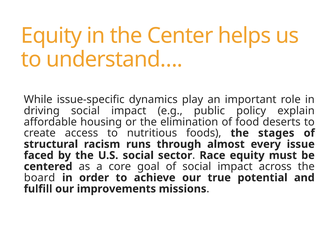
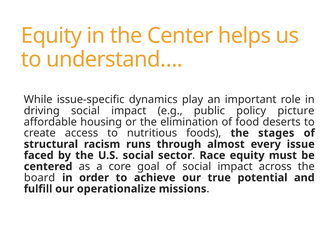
explain: explain -> picture (296, 111)
improvements: improvements -> operationalize (116, 189)
